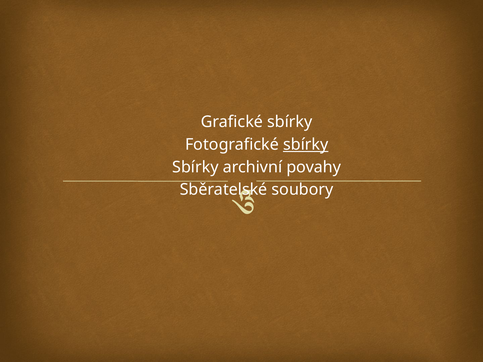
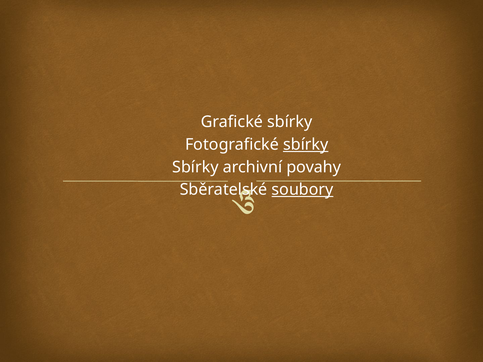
soubory underline: none -> present (303, 190)
